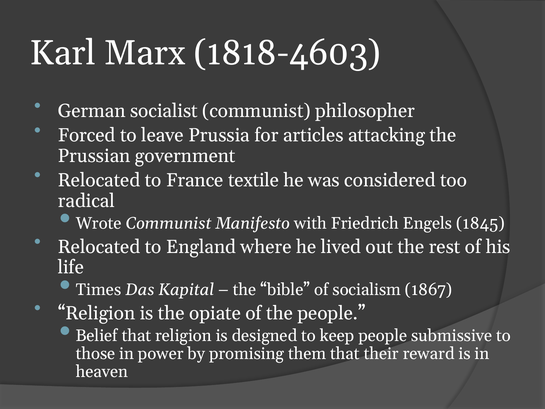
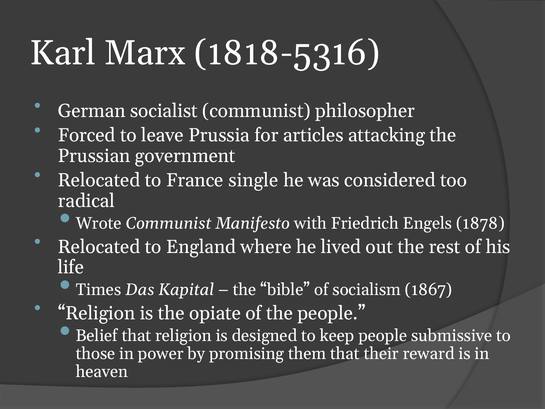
1818-4603: 1818-4603 -> 1818-5316 (287, 53)
textile: textile -> single (253, 180)
1845: 1845 -> 1878 (480, 223)
